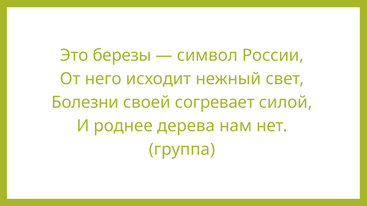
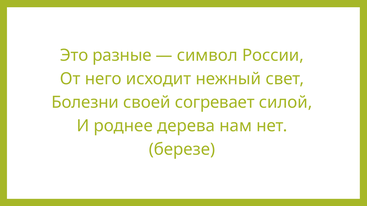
березы: березы -> разные (122, 55)
группа: группа -> березе (182, 150)
